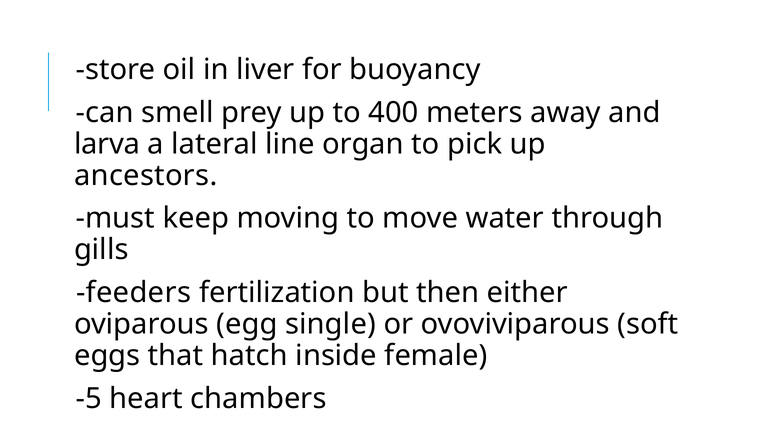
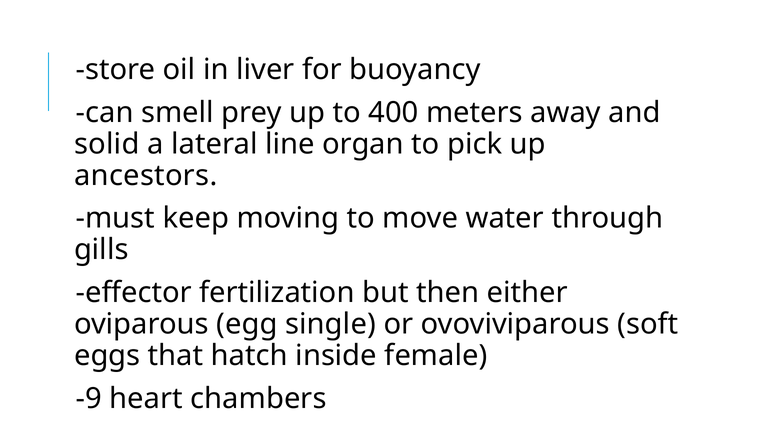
larva: larva -> solid (107, 144)
feeders: feeders -> effector (134, 293)
-5: -5 -> -9 (89, 399)
